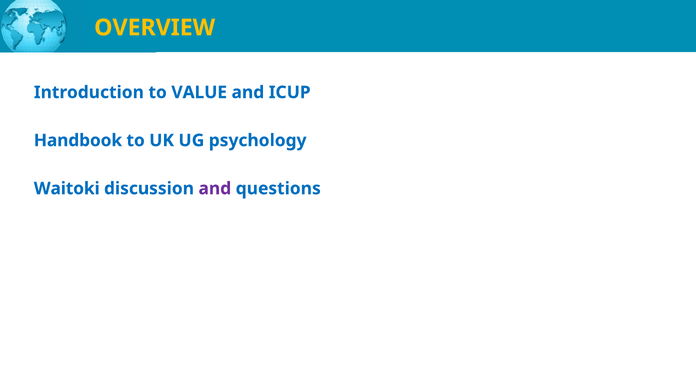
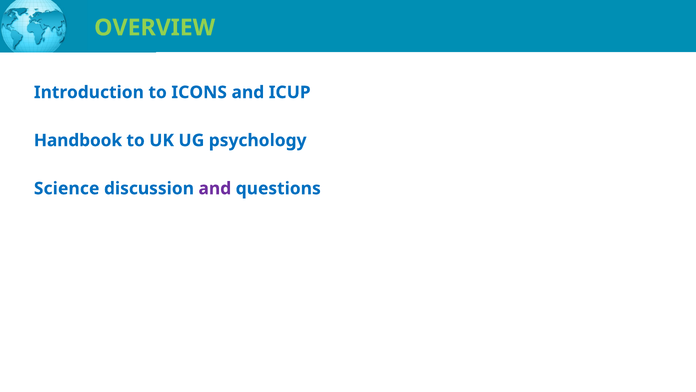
OVERVIEW colour: yellow -> light green (155, 28)
VALUE: VALUE -> ICONS (199, 92)
Waitoki: Waitoki -> Science (67, 188)
